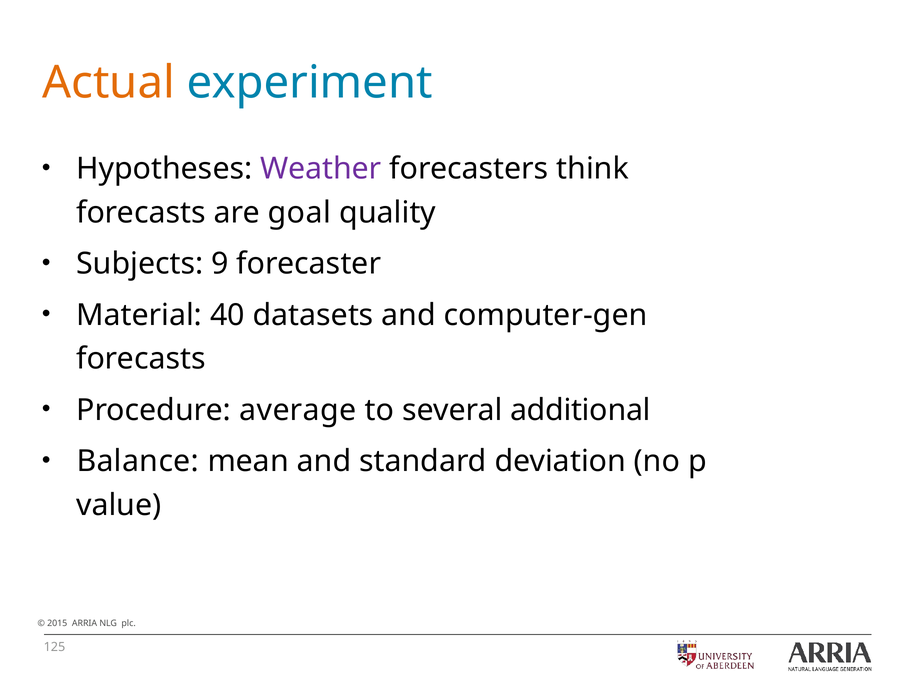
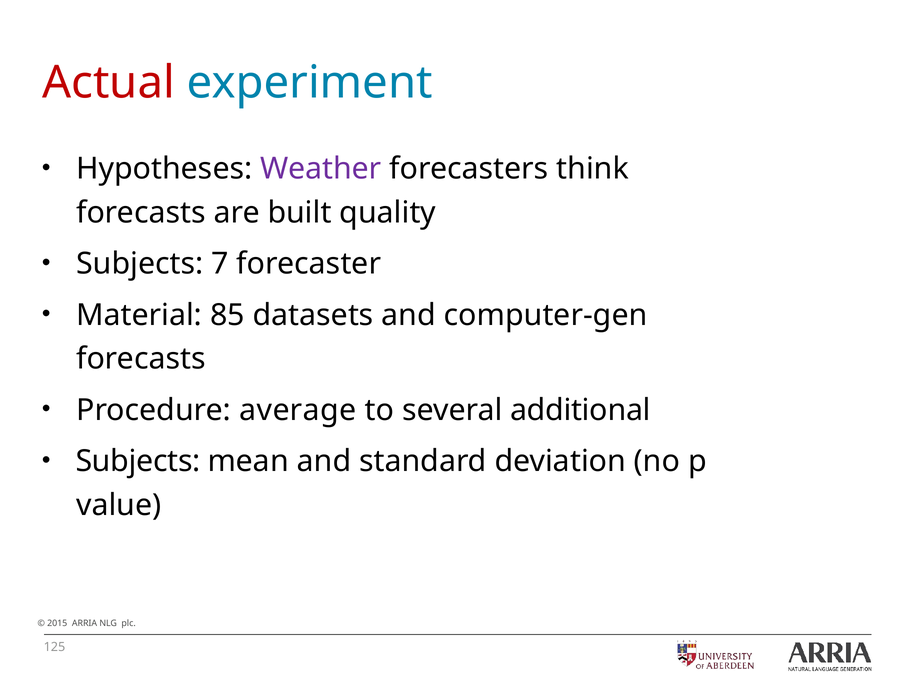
Actual colour: orange -> red (109, 83)
goal: goal -> built (300, 213)
9: 9 -> 7 (220, 264)
40: 40 -> 85 (227, 315)
Balance: Balance -> Subjects (138, 462)
